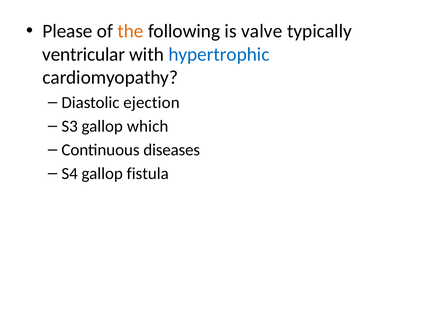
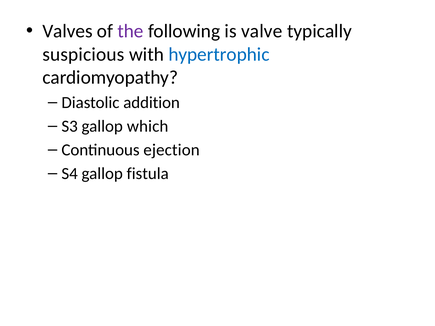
Please: Please -> Valves (67, 31)
the colour: orange -> purple (130, 31)
ventricular: ventricular -> suspicious (83, 54)
ejection: ejection -> addition (152, 103)
diseases: diseases -> ejection (172, 150)
